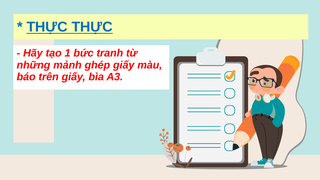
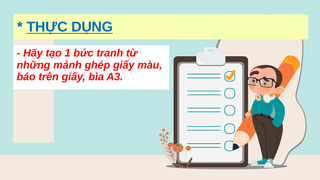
THỰC THỰC: THỰC -> DỤNG (92, 27)
